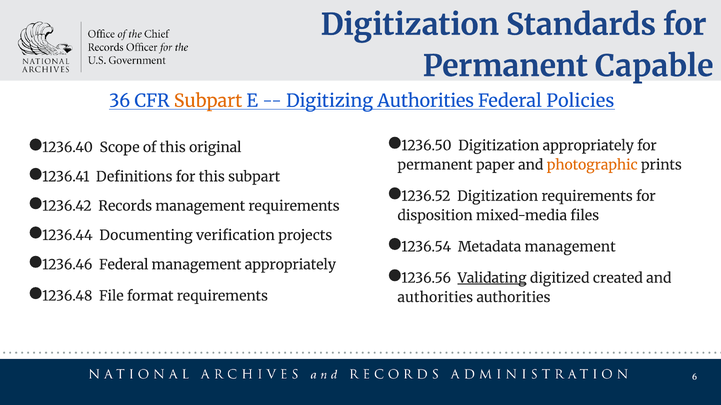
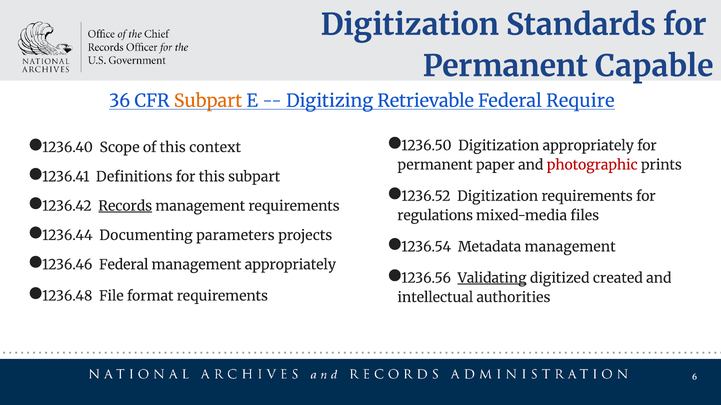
Digitizing Authorities: Authorities -> Retrievable (426, 101)
Policies: Policies -> Require (580, 101)
original: original -> context (215, 148)
photographic colour: orange -> red (592, 165)
Records underline: none -> present (125, 206)
disposition: disposition -> regulations (435, 216)
verification: verification -> parameters (235, 236)
authorities: authorities -> intellectual (435, 298)
